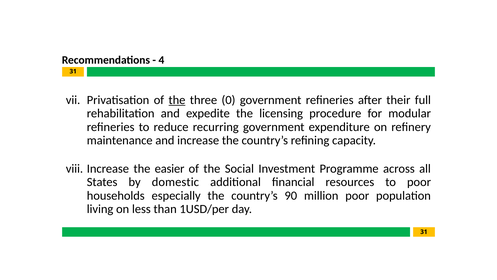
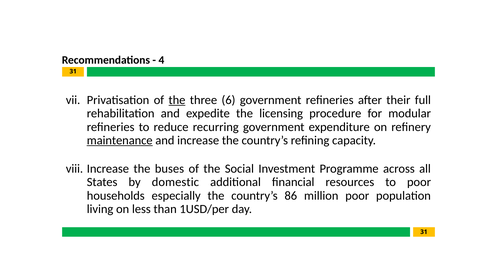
0: 0 -> 6 (228, 100)
maintenance underline: none -> present (120, 140)
easier: easier -> buses (169, 168)
90: 90 -> 86 (291, 195)
